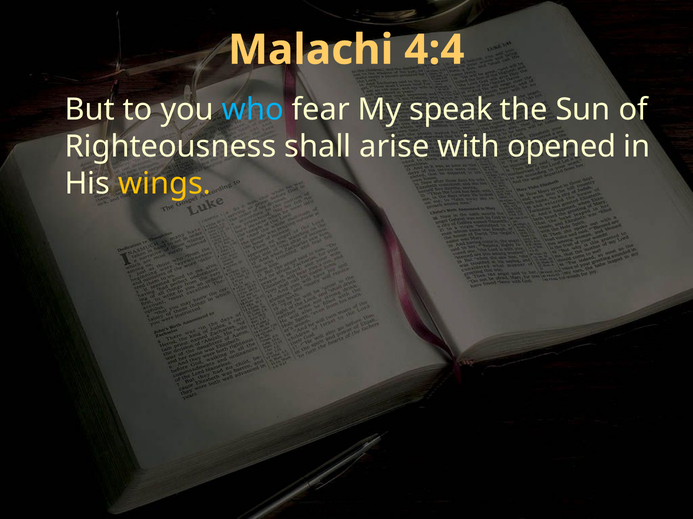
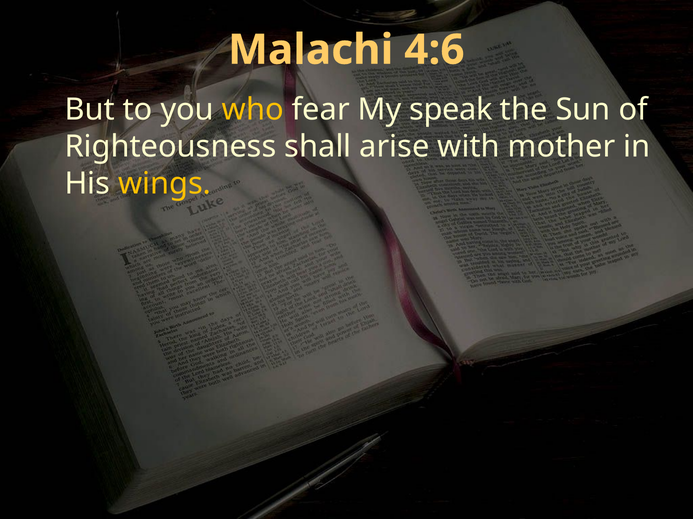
4:4: 4:4 -> 4:6 (434, 50)
who colour: light blue -> yellow (253, 110)
opened: opened -> mother (562, 147)
